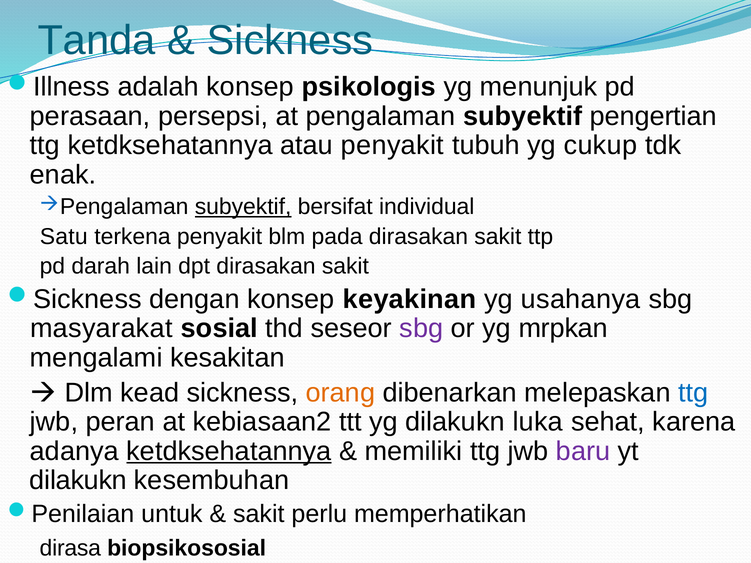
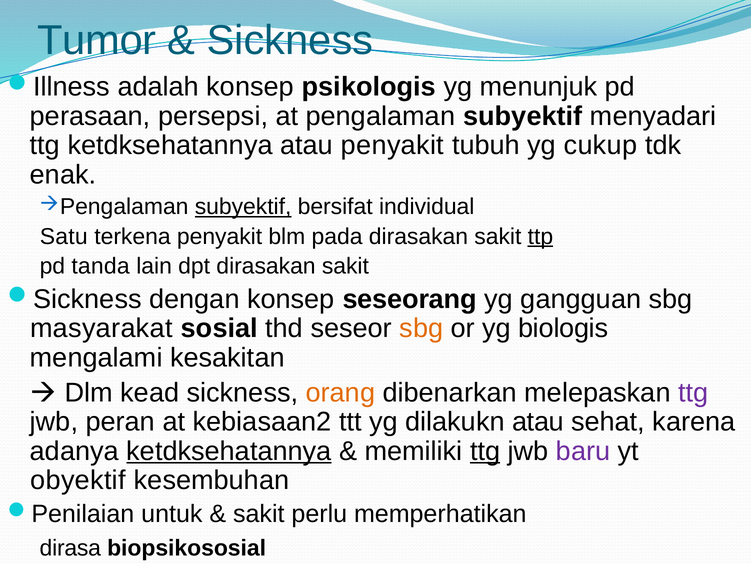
Tanda: Tanda -> Tumor (97, 40)
pengertian: pengertian -> menyadari (653, 116)
ttp underline: none -> present (540, 237)
darah: darah -> tanda (101, 266)
keyakinan: keyakinan -> seseorang (410, 299)
usahanya: usahanya -> gangguan (581, 299)
sbg colour: purple -> orange (421, 329)
mrpkan: mrpkan -> biologis (563, 329)
ttg colour: blue -> purple (693, 393)
dilakukn luka: luka -> atau (538, 422)
ttg underline: none -> present (485, 451)
dilakukn: dilakukn -> obyektif (78, 481)
